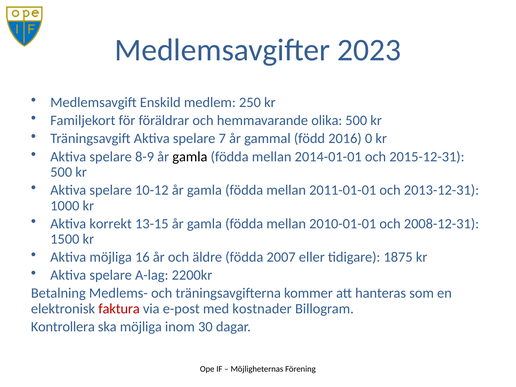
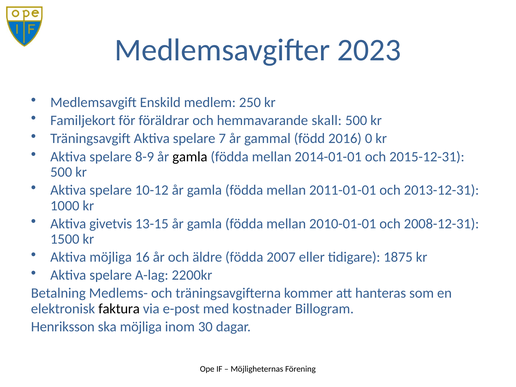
olika: olika -> skall (327, 121)
korrekt: korrekt -> givetvis (111, 224)
faktura colour: red -> black (119, 309)
Kontrollera: Kontrollera -> Henriksson (63, 327)
